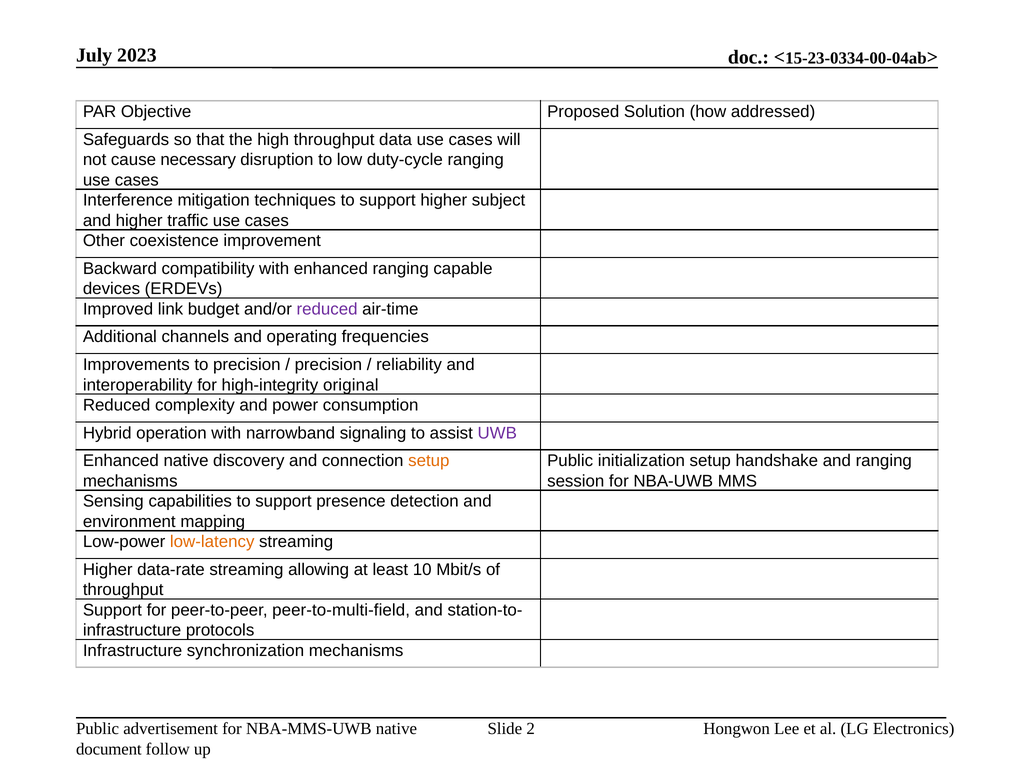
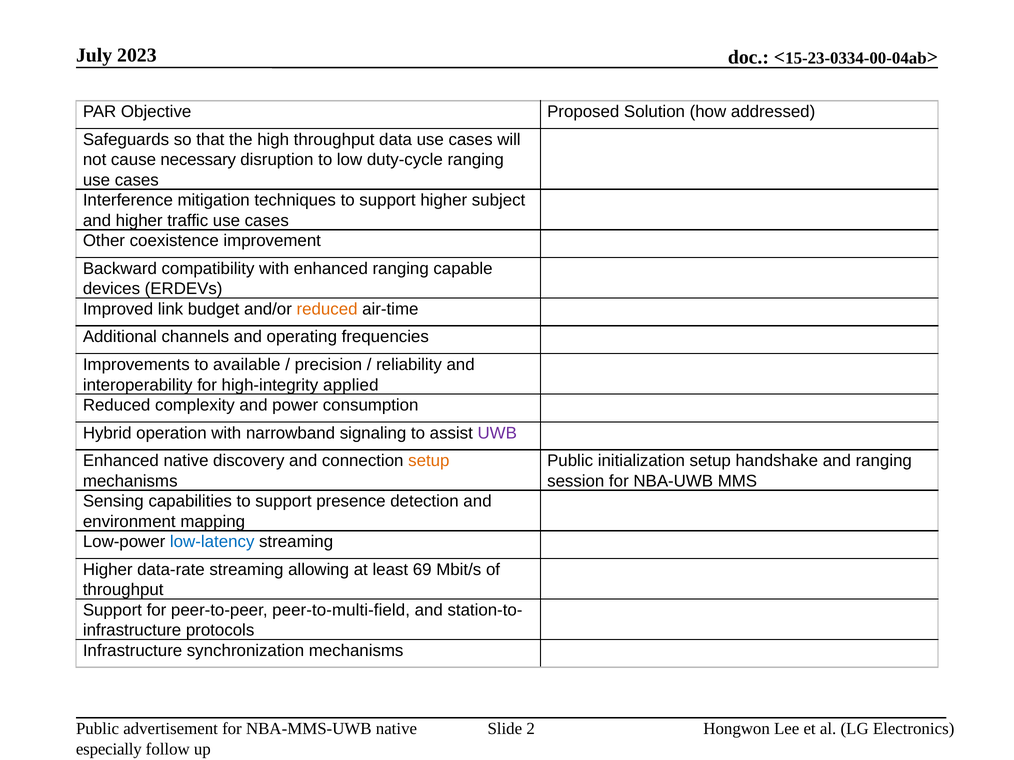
reduced colour: purple -> orange (327, 309)
to precision: precision -> available (247, 365)
original: original -> applied (351, 385)
low-latency colour: orange -> blue (212, 542)
10: 10 -> 69 (422, 570)
document: document -> especially (109, 750)
